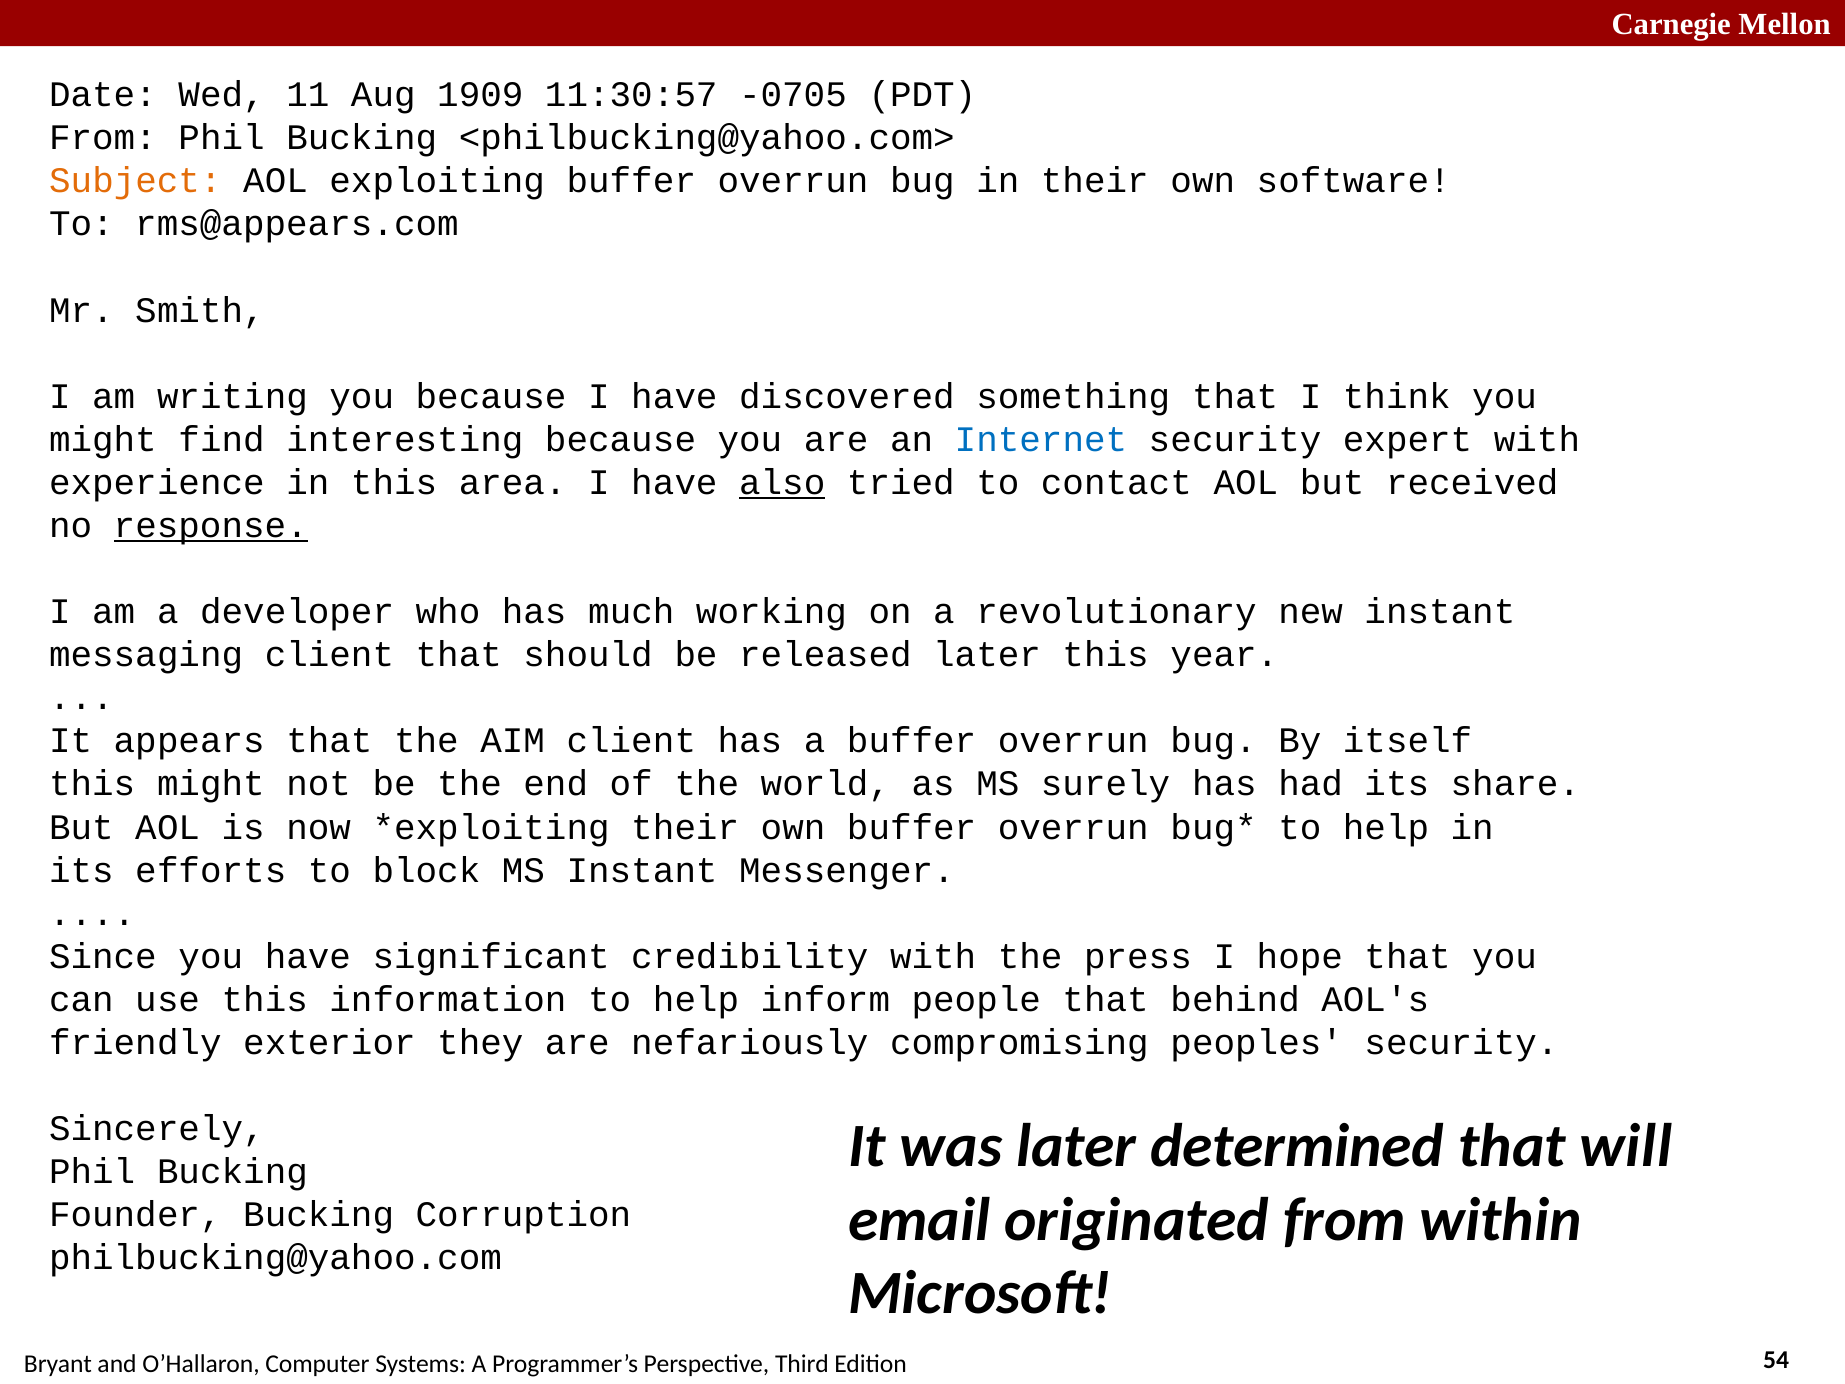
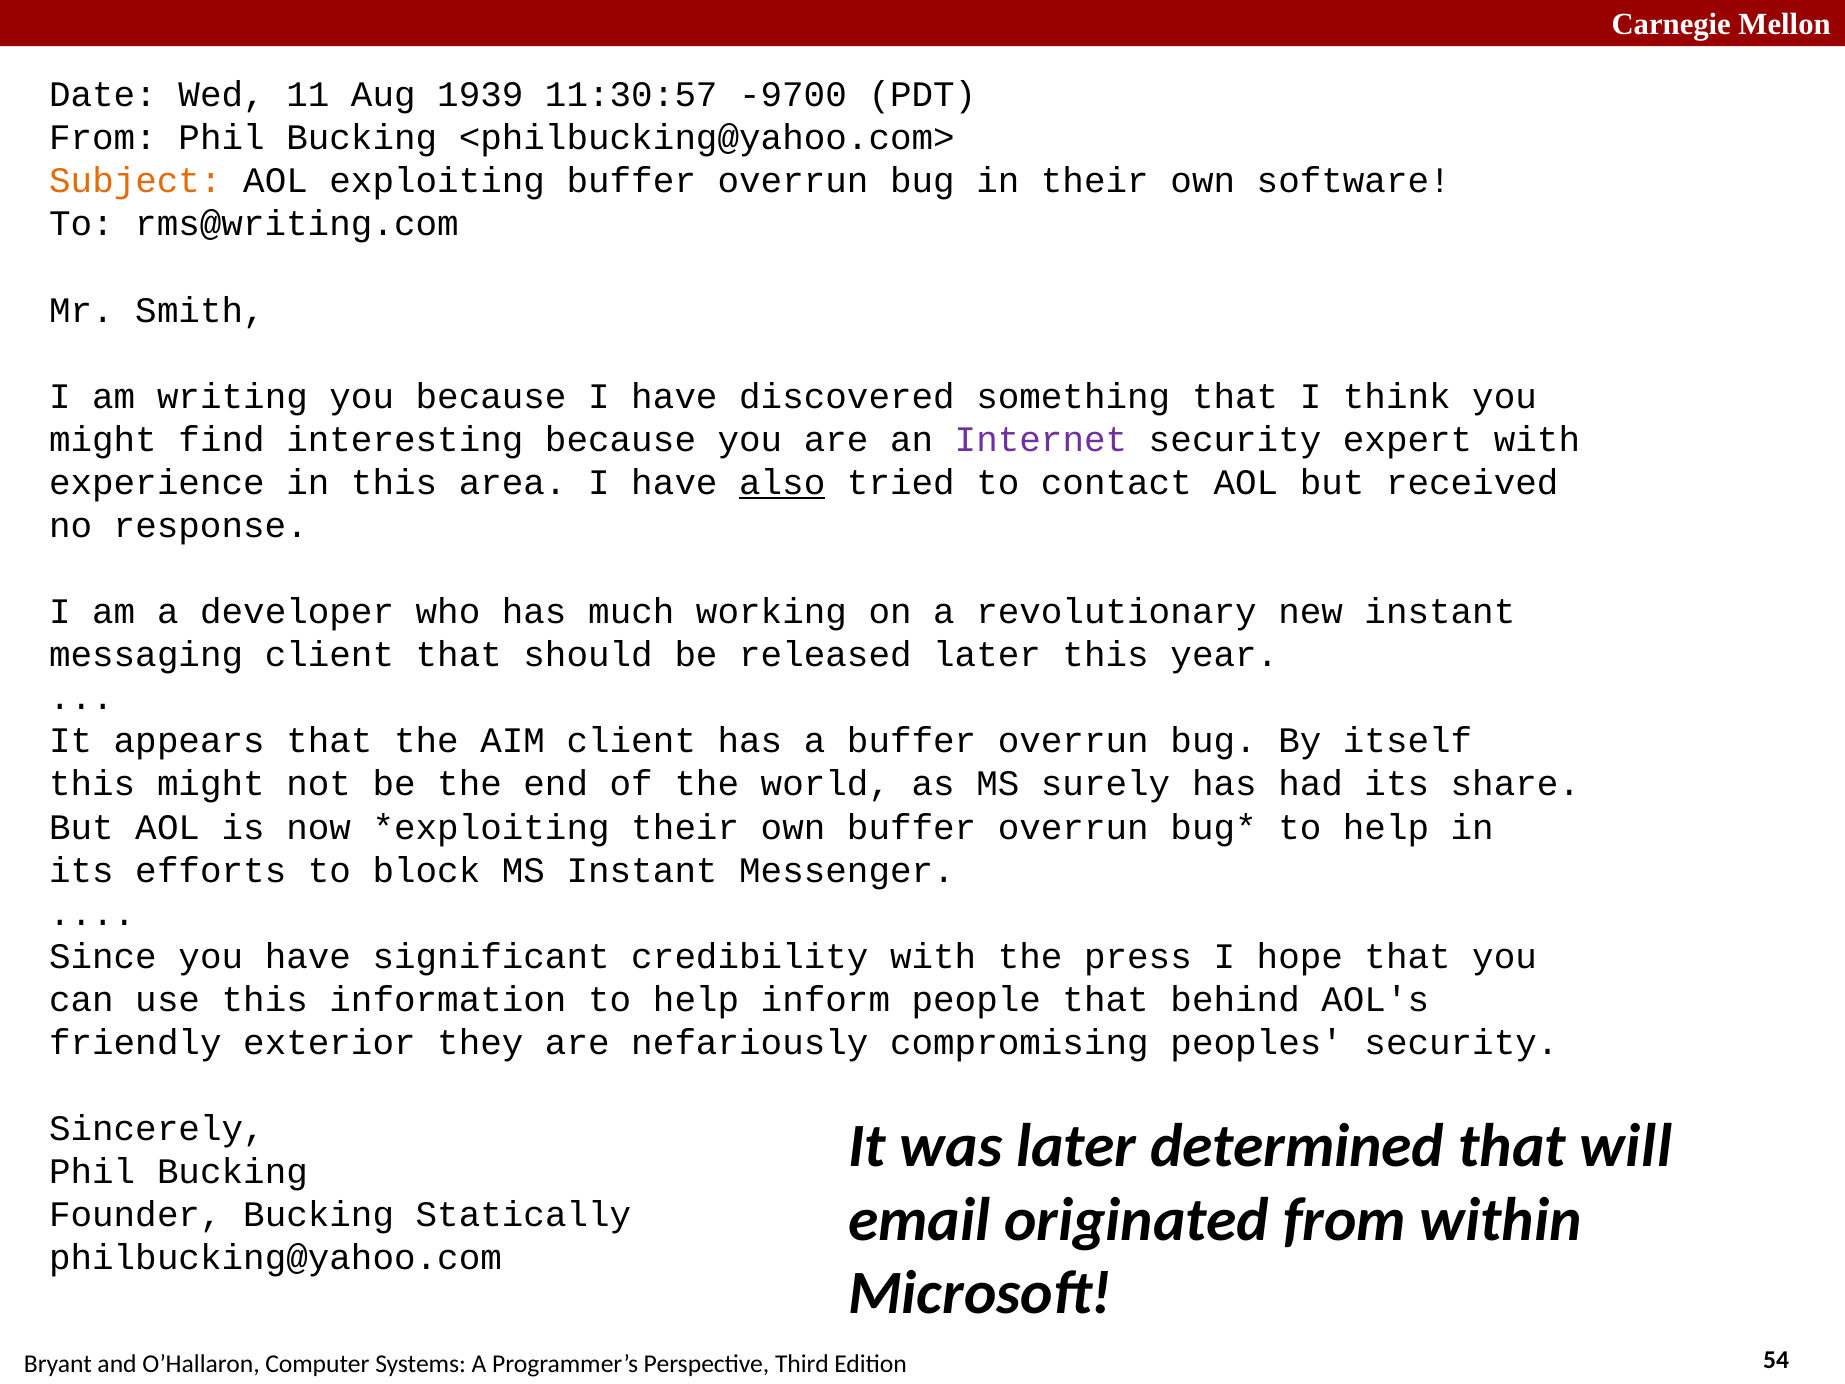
1909: 1909 -> 1939 (480, 95)
-0705: -0705 -> -9700 (793, 95)
rms@appears.com: rms@appears.com -> rms@writing.com (297, 224)
Internet colour: blue -> purple (1041, 439)
response underline: present -> none (211, 526)
Corruption: Corruption -> Statically (523, 1215)
